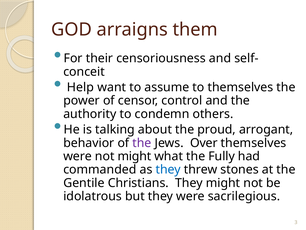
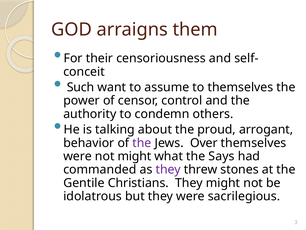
Help: Help -> Such (81, 87)
Fully: Fully -> Says (222, 156)
they colour: blue -> purple (168, 169)
